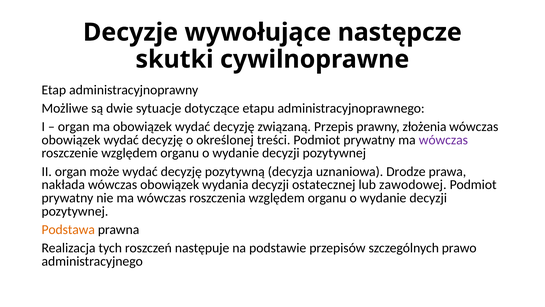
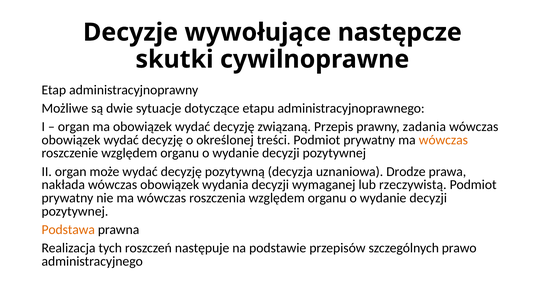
złożenia: złożenia -> zadania (424, 126)
wówczas colour: purple -> orange (443, 140)
ostatecznej: ostatecznej -> wymaganej (324, 185)
zawodowej: zawodowej -> rzeczywistą (413, 185)
